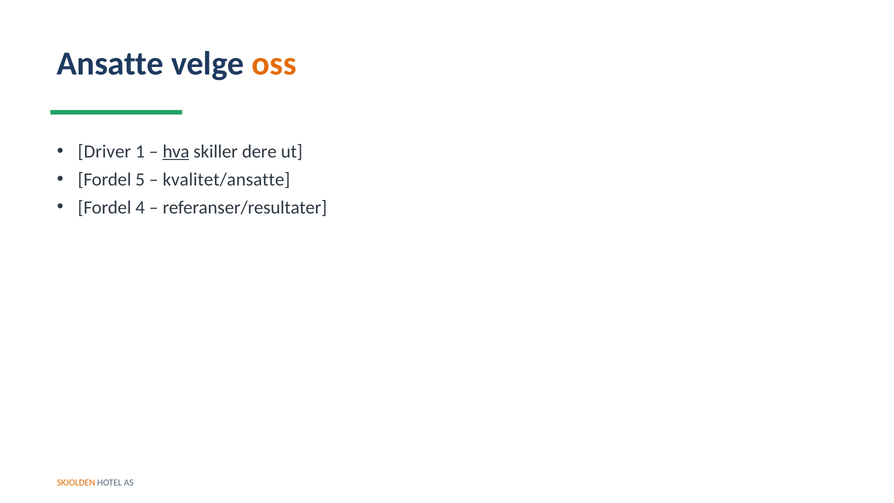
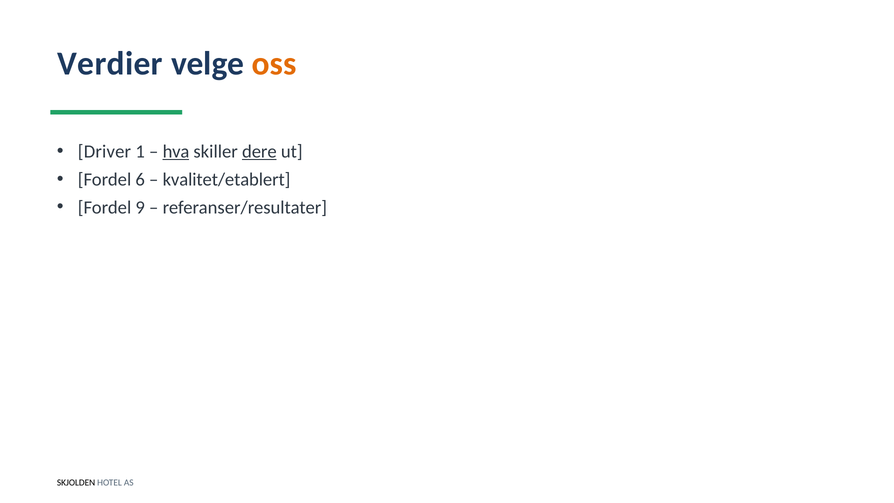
Ansatte: Ansatte -> Verdier (110, 64)
dere underline: none -> present (259, 151)
5: 5 -> 6 (140, 179)
kvalitet/ansatte: kvalitet/ansatte -> kvalitet/etablert (226, 179)
4: 4 -> 9 (140, 207)
SKJOLDEN colour: orange -> black (76, 483)
